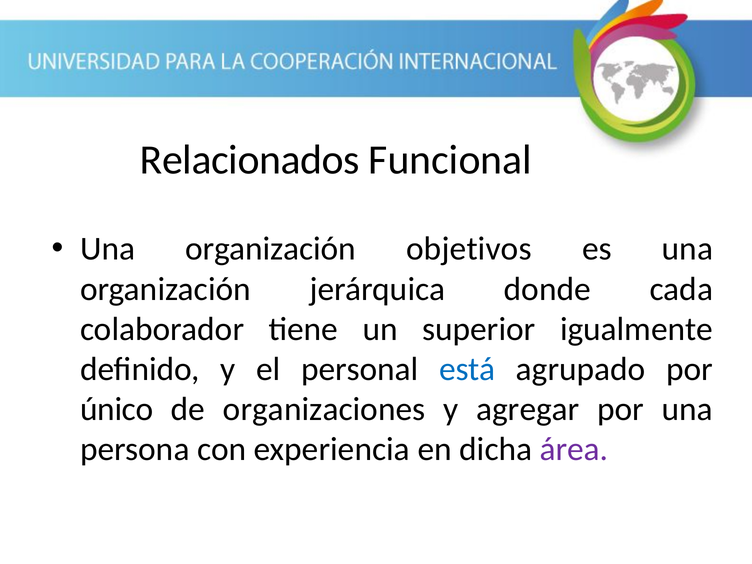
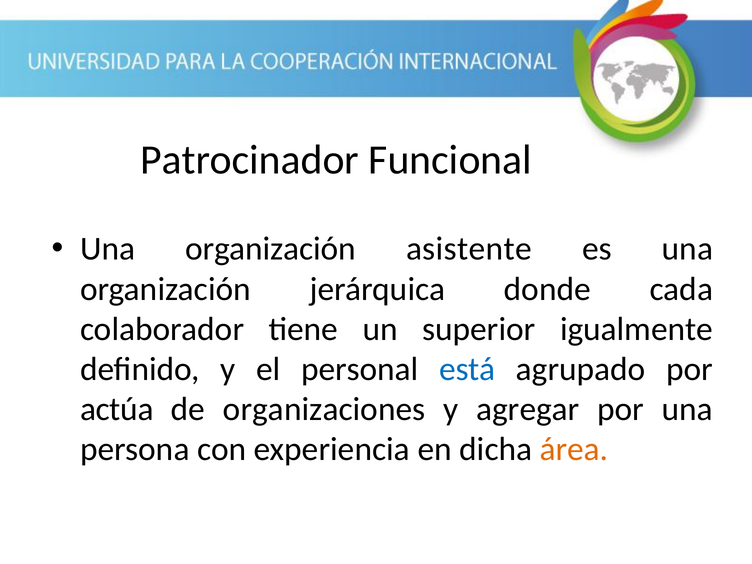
Relacionados: Relacionados -> Patrocinador (250, 160)
objetivos: objetivos -> asistente (469, 249)
único: único -> actúa (117, 409)
área colour: purple -> orange (574, 449)
